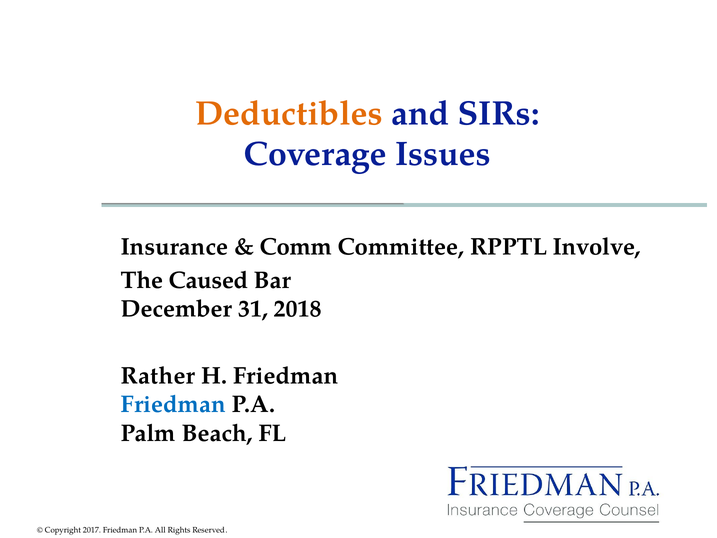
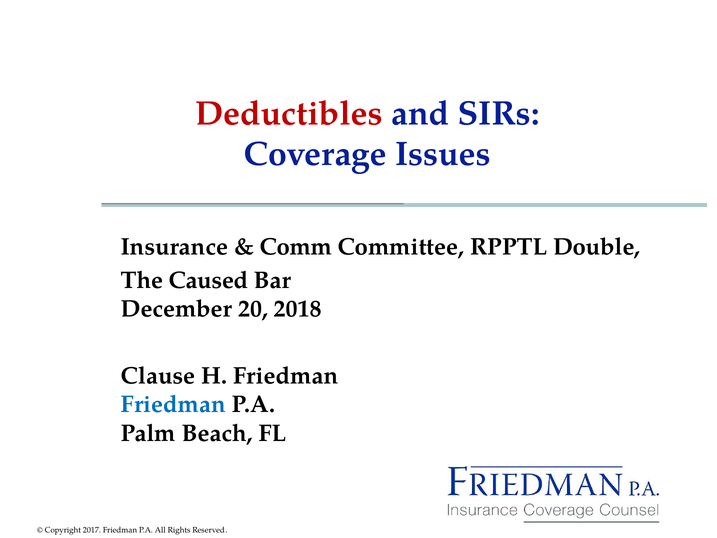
Deductibles colour: orange -> red (289, 113)
Involve: Involve -> Double (597, 247)
31: 31 -> 20 (253, 309)
Rather: Rather -> Clause (158, 376)
